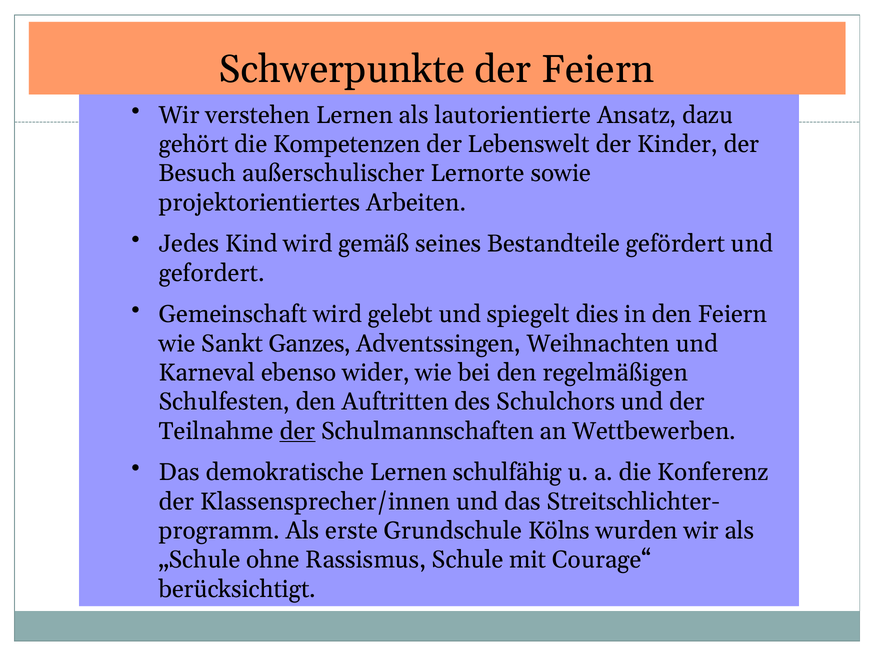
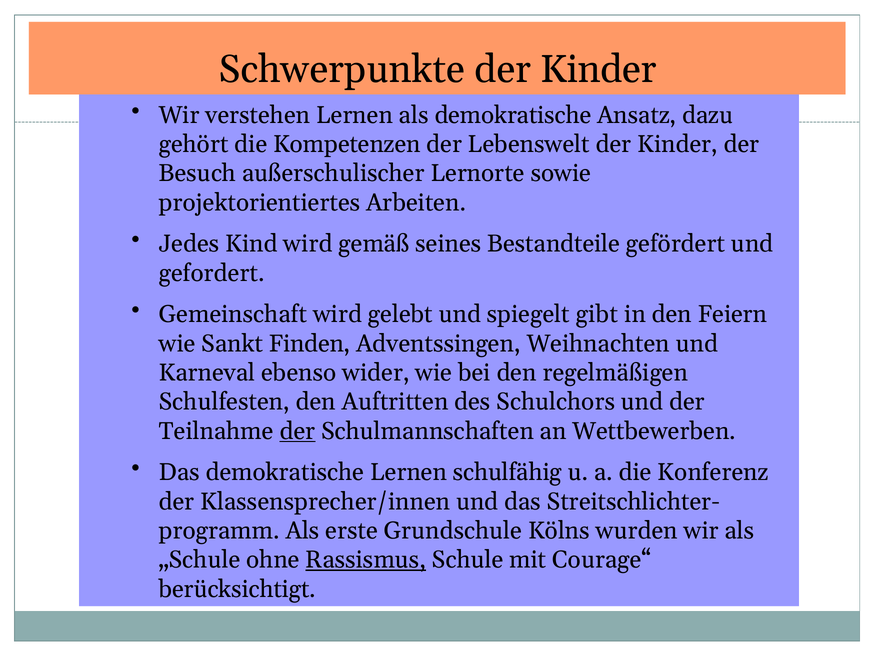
Schwerpunkte der Feiern: Feiern -> Kinder (598, 69)
als lautorientierte: lautorientierte -> demokratische (513, 115)
dies: dies -> gibt (597, 314)
Ganzes: Ganzes -> Finden (310, 344)
Rassismus underline: none -> present (366, 560)
